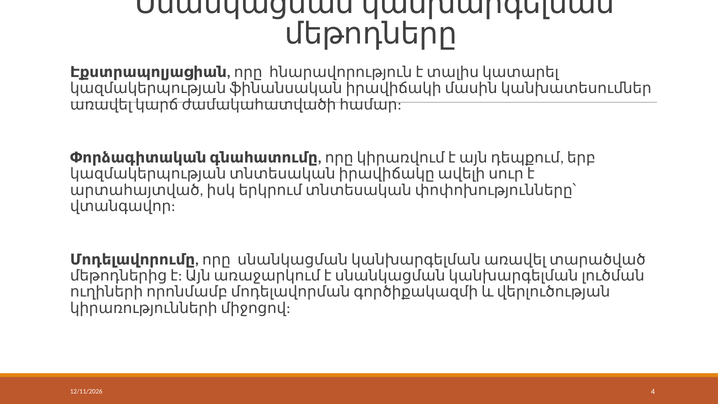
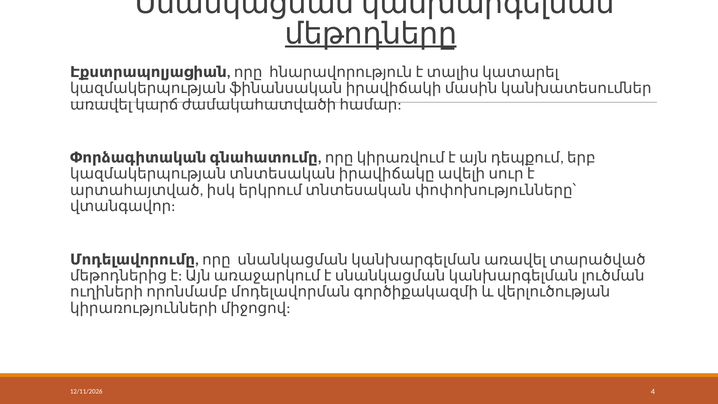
մեթոդները underline: none -> present (371, 34)
